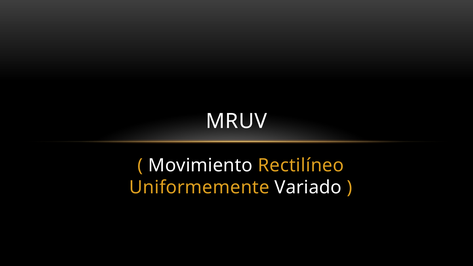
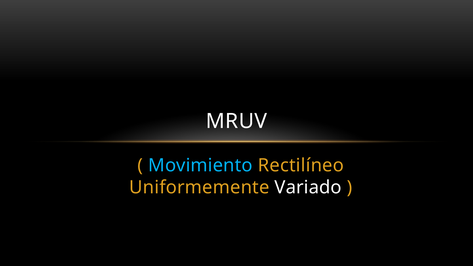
Movimiento colour: white -> light blue (200, 165)
